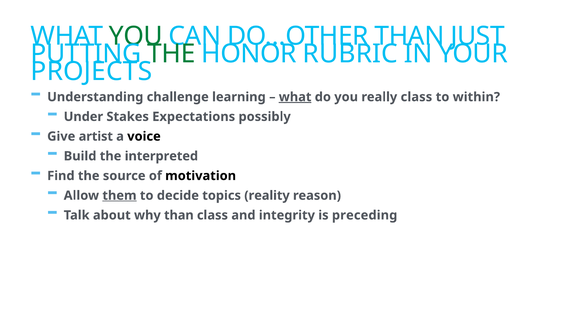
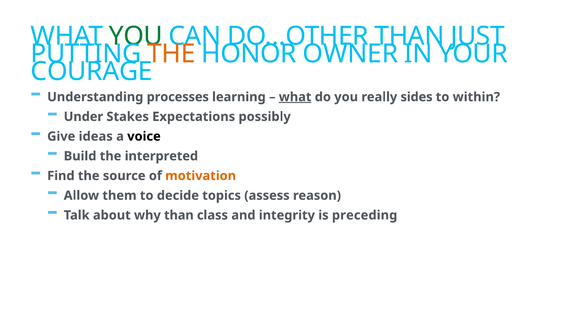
THE colour: green -> orange (171, 54)
RUBRIC: RUBRIC -> OWNER (350, 54)
PROJECTS: PROJECTS -> COURAGE (92, 71)
challenge: challenge -> processes (178, 97)
really class: class -> sides (417, 97)
artist: artist -> ideas (96, 136)
motivation colour: black -> orange (201, 176)
them underline: present -> none (119, 195)
reality: reality -> assess (267, 195)
